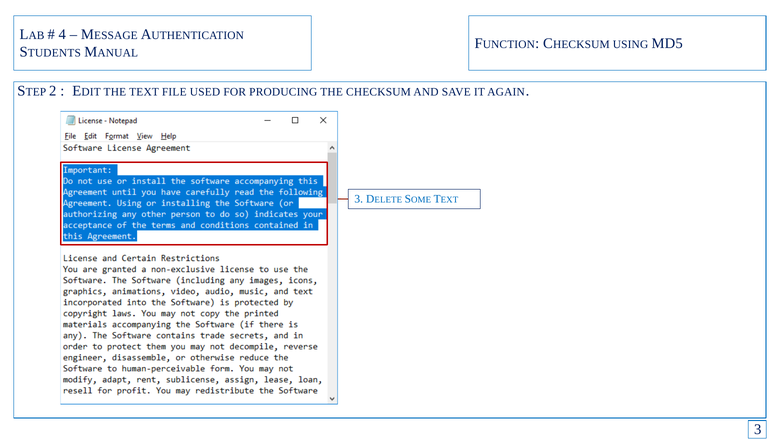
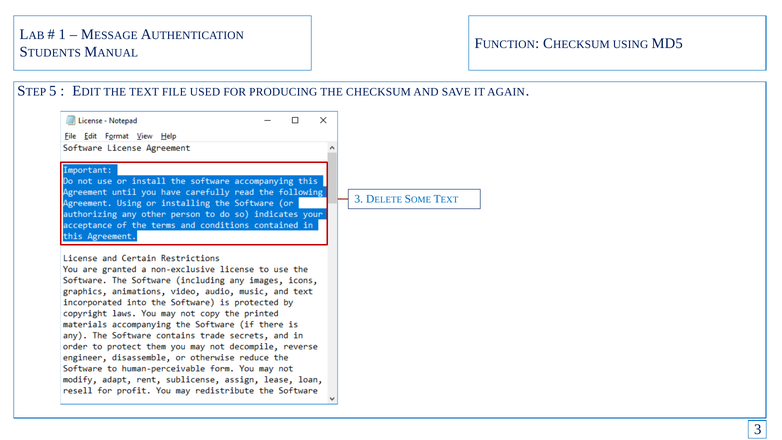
4: 4 -> 1 (62, 34)
2: 2 -> 5 (53, 91)
